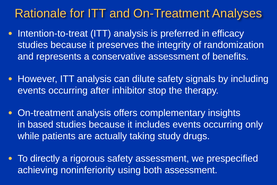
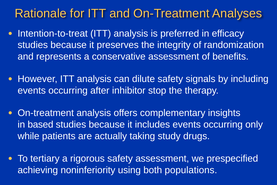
directly: directly -> tertiary (45, 158)
both assessment: assessment -> populations (191, 170)
